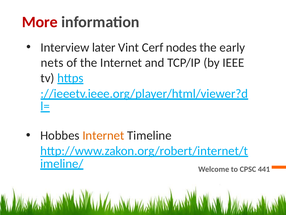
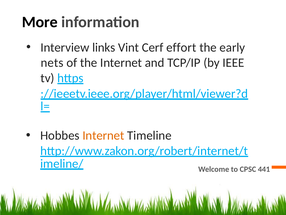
More colour: red -> black (40, 22)
later: later -> links (104, 47)
nodes: nodes -> effort (181, 47)
